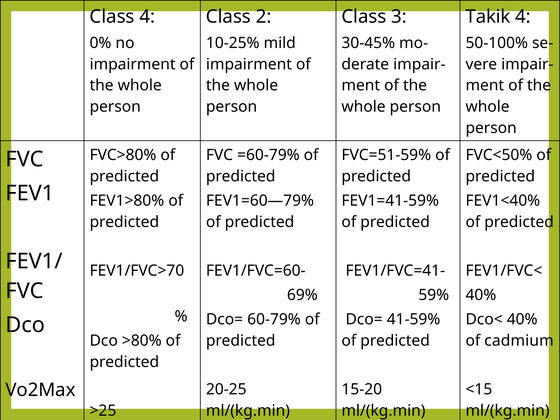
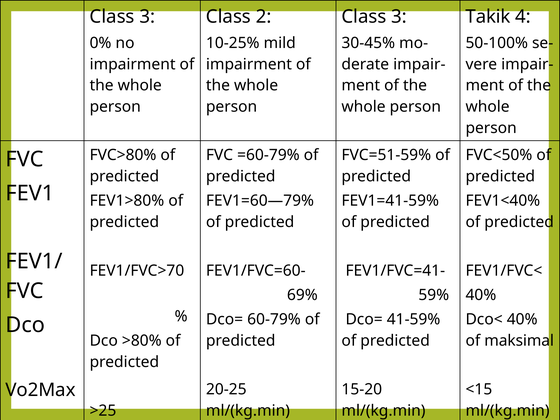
4: 4 -> 3 (147, 17)
cadmium: cadmium -> maksimal (519, 341)
